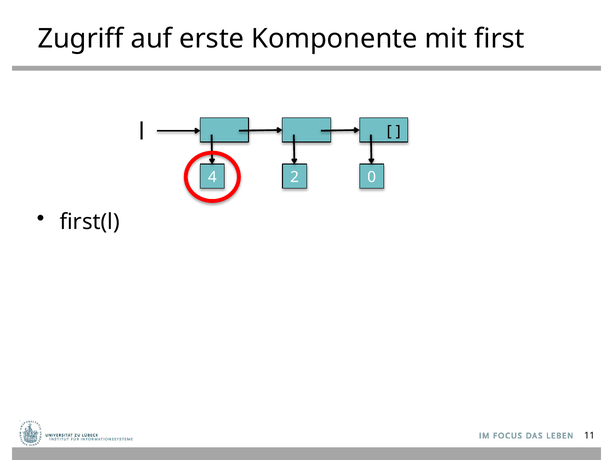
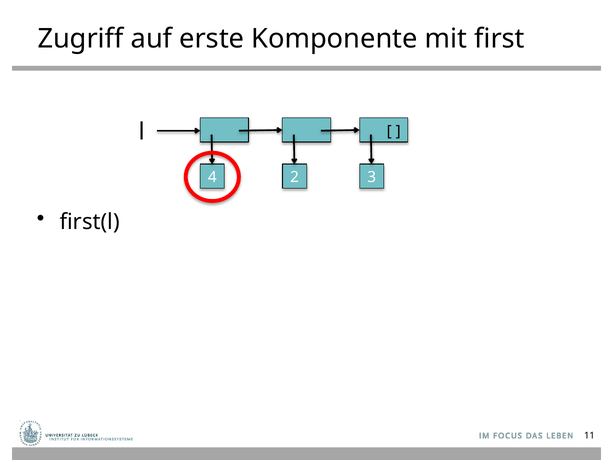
0: 0 -> 3 (372, 177)
